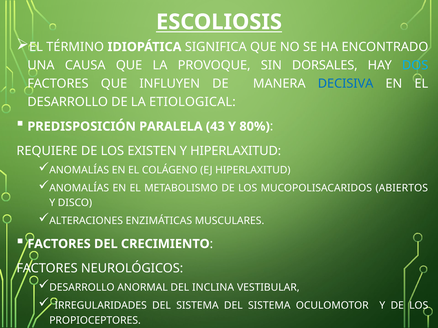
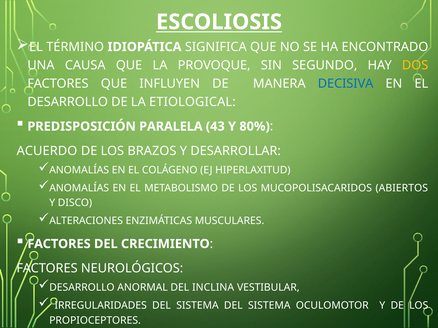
DORSALES: DORSALES -> SEGUNDO (325, 65)
DOS colour: light blue -> yellow (415, 65)
REQUIERE: REQUIERE -> ACUERDO (47, 151)
EXISTEN: EXISTEN -> BRAZOS (152, 151)
Y HIPERLAXITUD: HIPERLAXITUD -> DESARROLLAR (236, 151)
